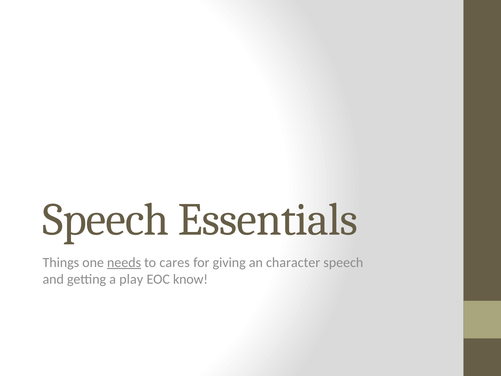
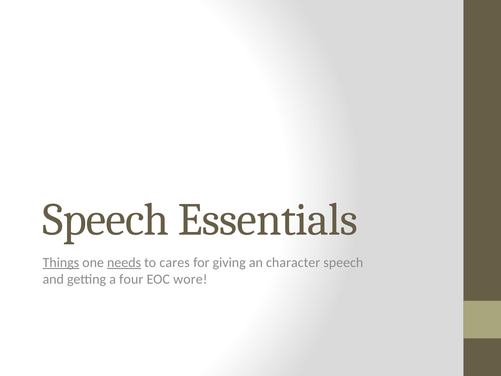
Things underline: none -> present (61, 262)
play: play -> four (131, 279)
know: know -> wore (190, 279)
